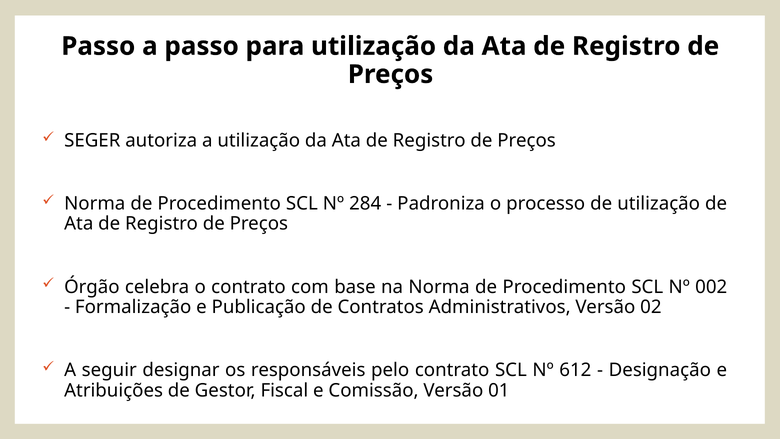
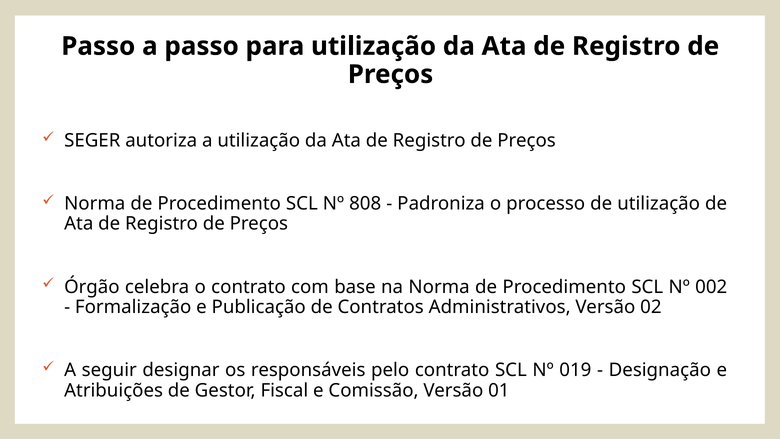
284: 284 -> 808 (365, 203)
612: 612 -> 019 (575, 370)
